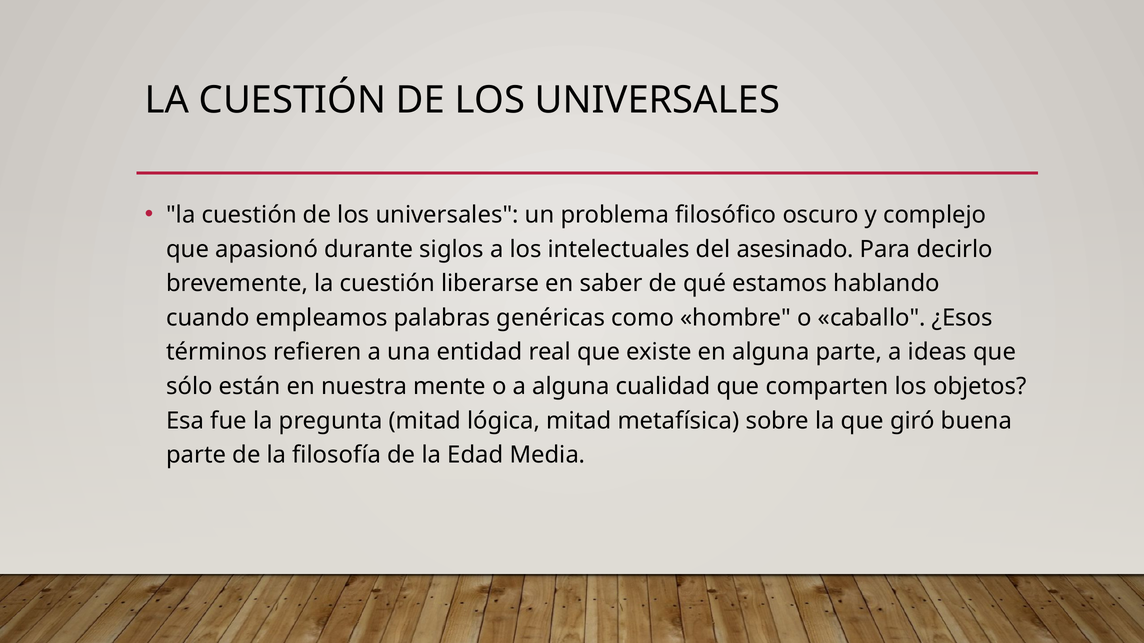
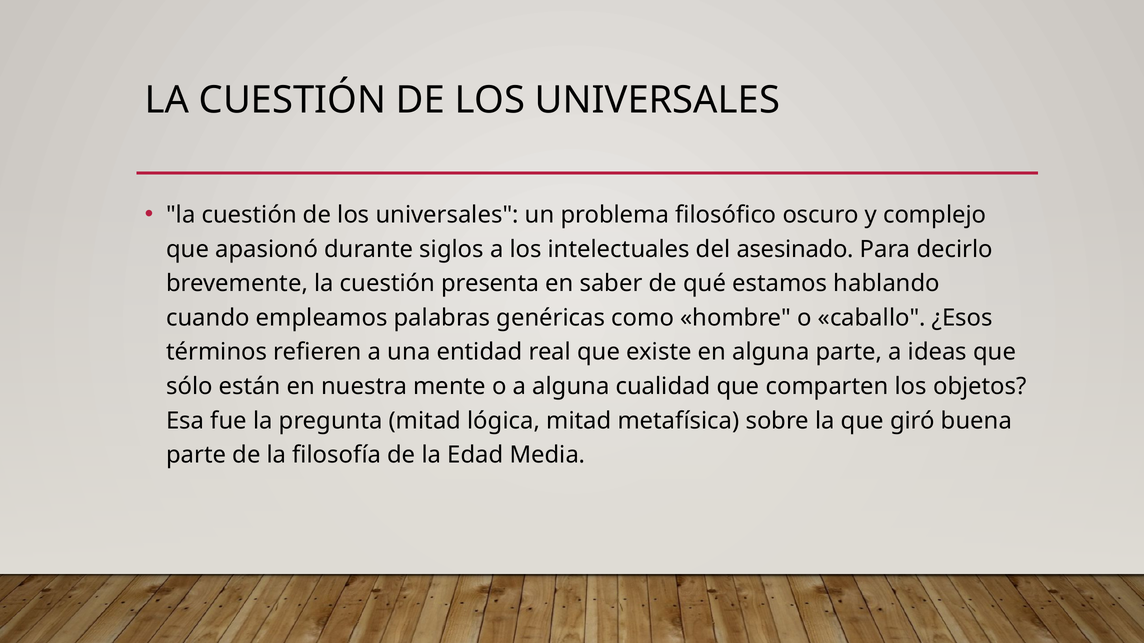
liberarse: liberarse -> presenta (490, 284)
